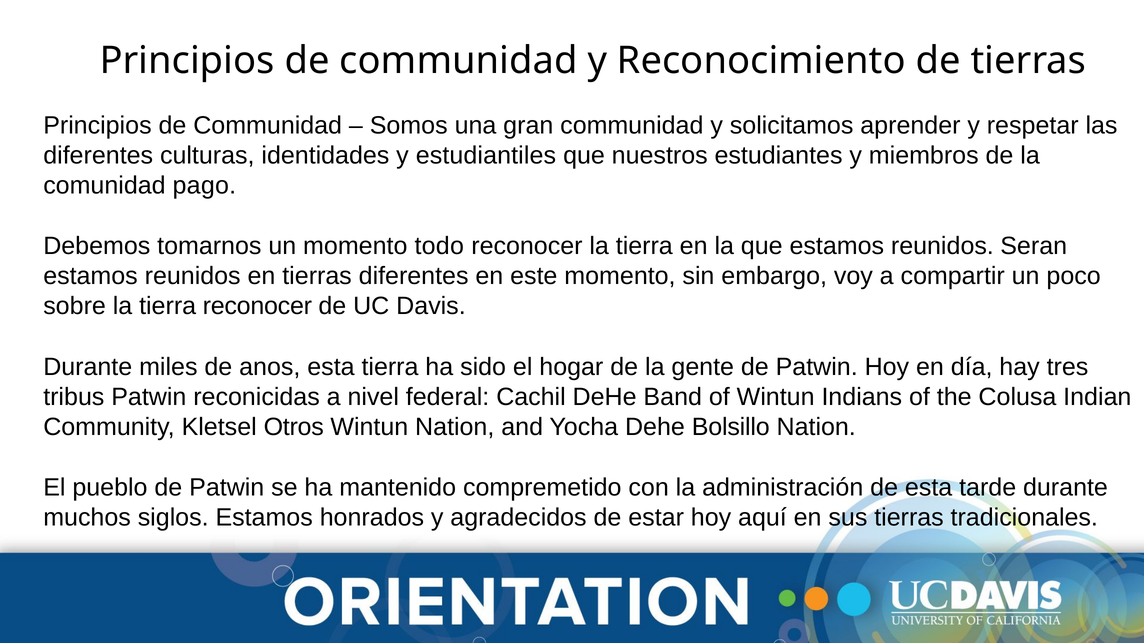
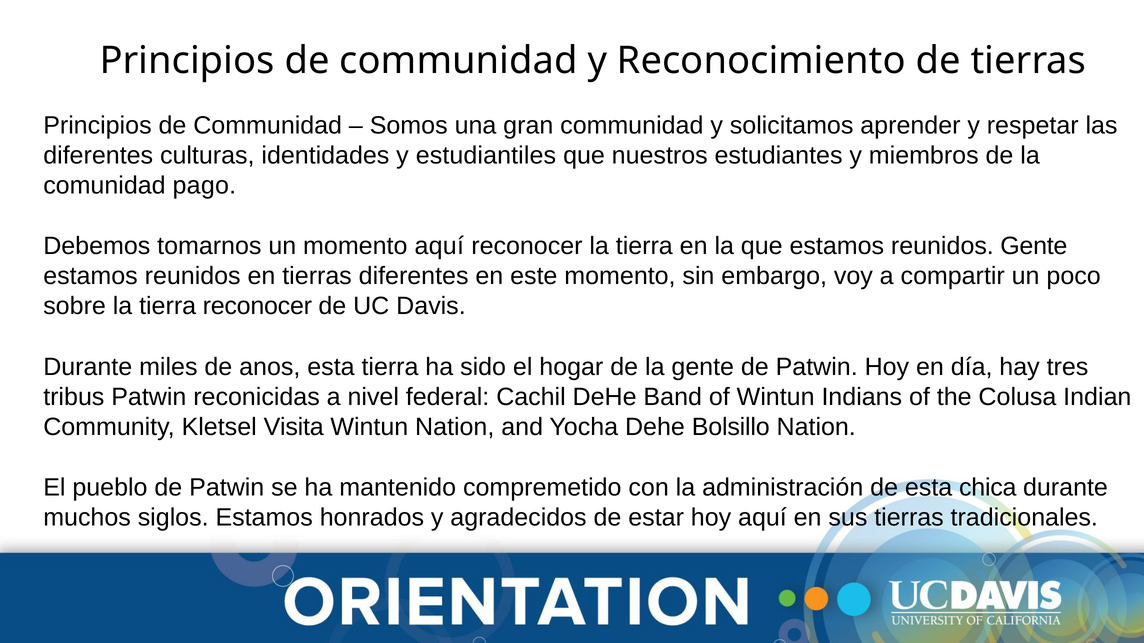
momento todo: todo -> aquí (439, 246)
reunidos Seran: Seran -> Gente (1034, 246)
Otros: Otros -> Visita (294, 427)
tarde: tarde -> chica (988, 488)
